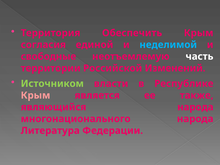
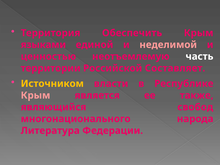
согласия: согласия -> языками (43, 45)
неделимой colour: light blue -> pink (168, 45)
свободные: свободные -> ценностью (48, 56)
Изменений: Изменений -> Составляет (175, 68)
Источником colour: light green -> yellow (52, 84)
являющийся народа: народа -> свобод (195, 107)
